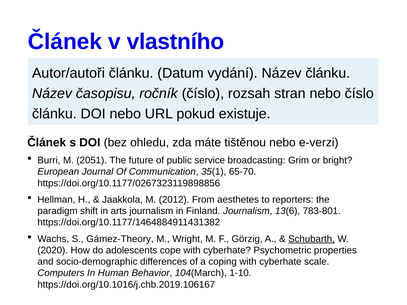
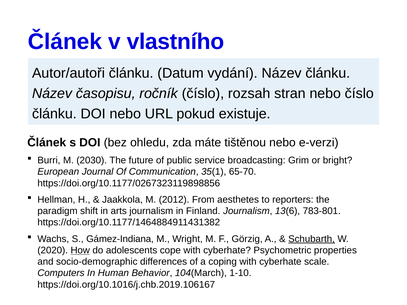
2051: 2051 -> 2030 (92, 161)
Gámez-Theory: Gámez-Theory -> Gámez-Indiana (120, 239)
How underline: none -> present (80, 251)
